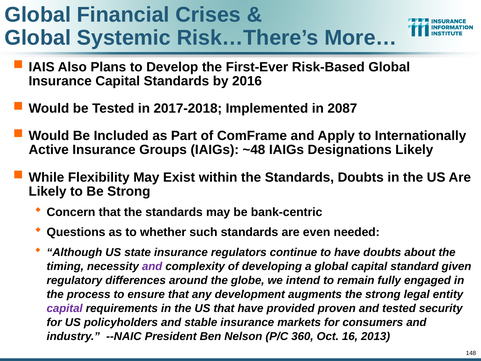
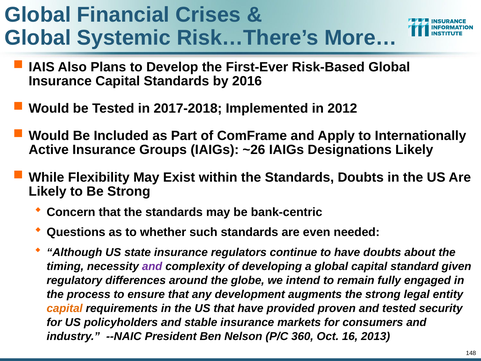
2087: 2087 -> 2012 (342, 108)
~48: ~48 -> ~26 (254, 150)
capital colour: purple -> orange (65, 308)
